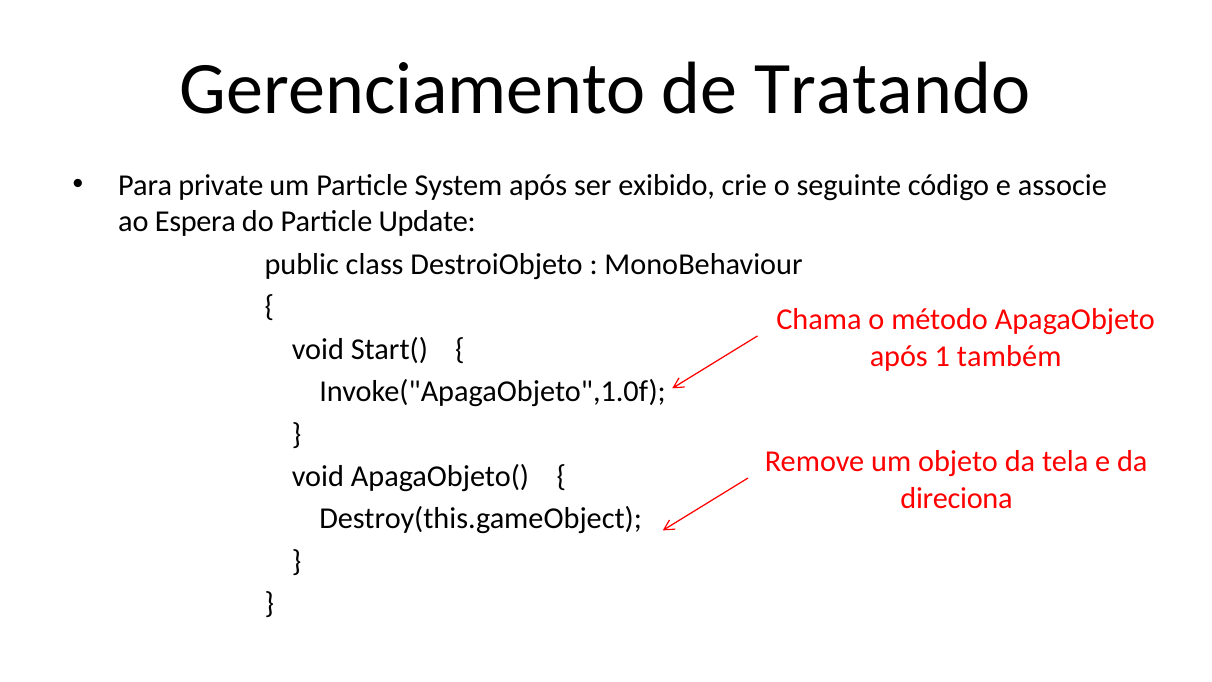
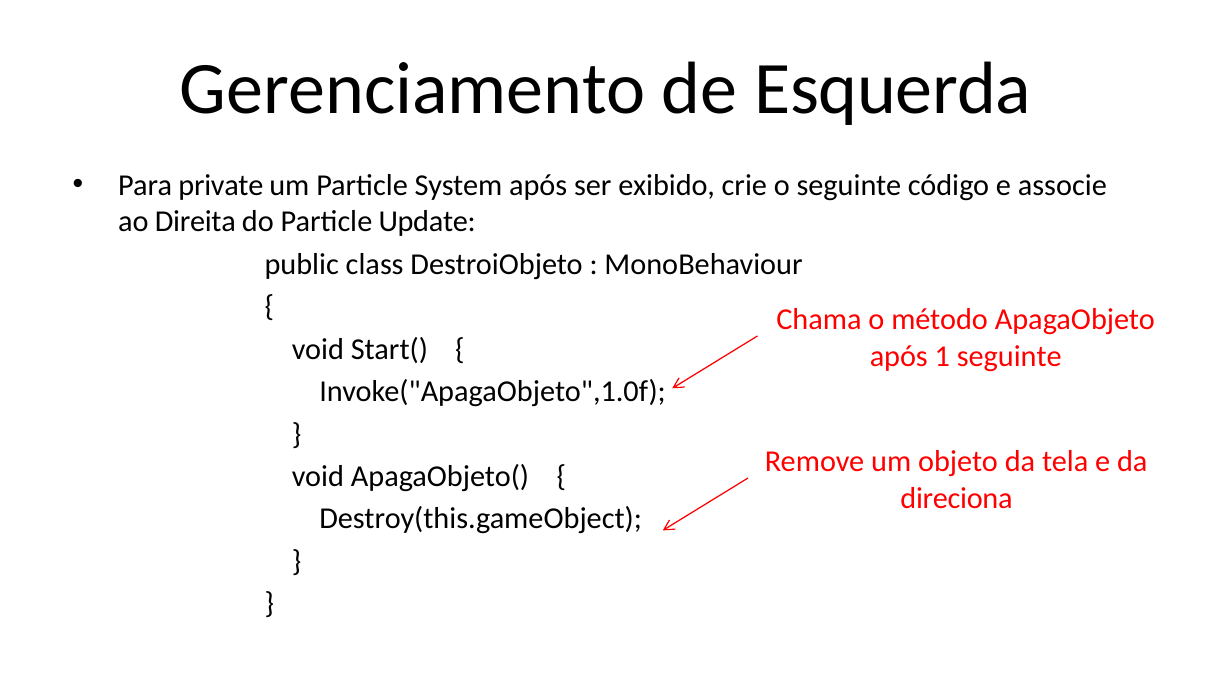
Tratando: Tratando -> Esquerda (893, 89)
Espera: Espera -> Direita (195, 222)
1 também: também -> seguinte (1009, 356)
